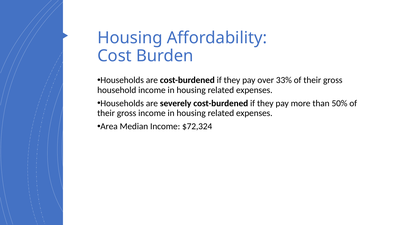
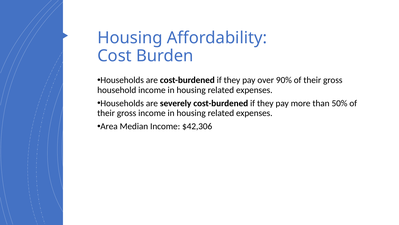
33%: 33% -> 90% (284, 80)
$72,324: $72,324 -> $42,306 (197, 126)
